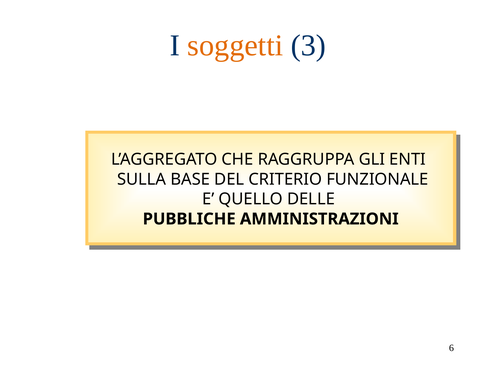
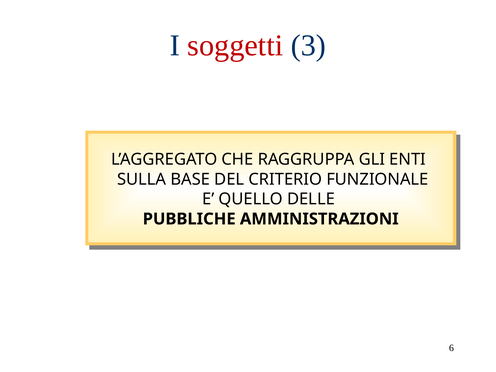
soggetti colour: orange -> red (235, 46)
